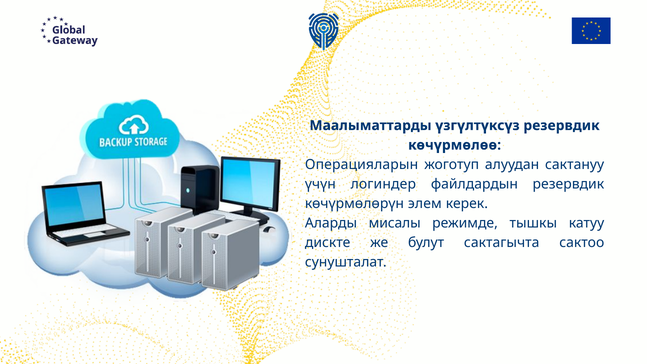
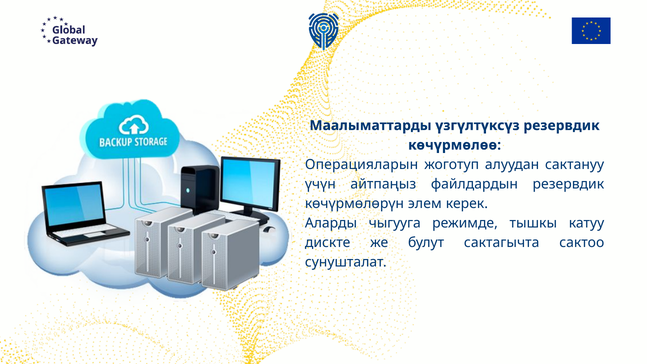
логиндер: логиндер -> айтпаңыз (383, 184)
мисалы: мисалы -> чыгууга (395, 223)
